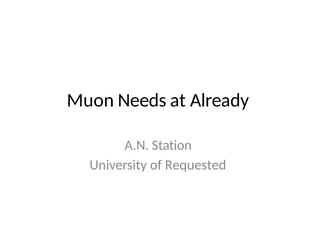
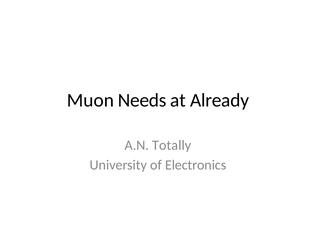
Station: Station -> Totally (172, 145)
Requested: Requested -> Electronics (196, 165)
